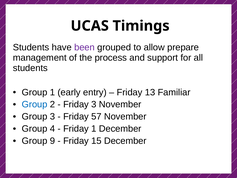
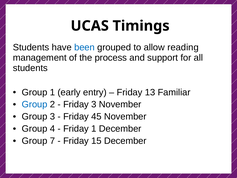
been colour: purple -> blue (84, 47)
prepare: prepare -> reading (183, 47)
57: 57 -> 45 (96, 116)
9: 9 -> 7 (52, 141)
